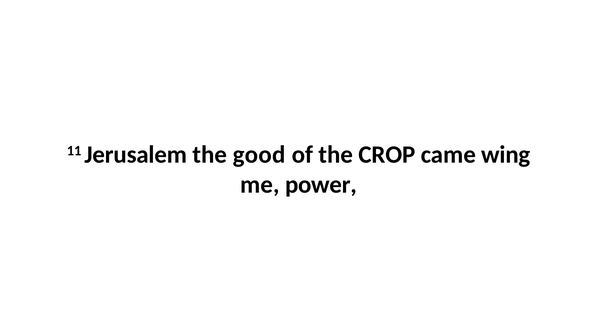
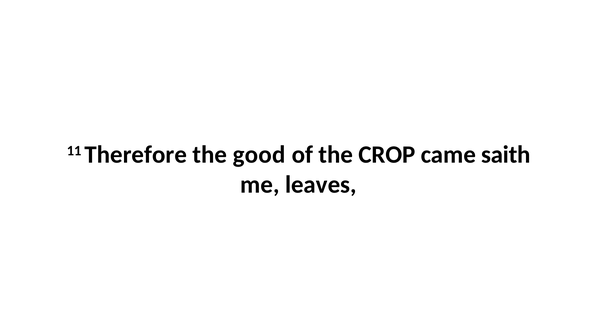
Jerusalem: Jerusalem -> Therefore (136, 155)
wing: wing -> saith (506, 155)
power: power -> leaves (321, 185)
